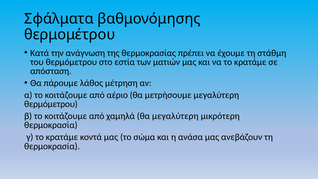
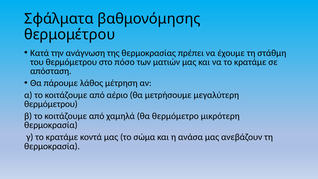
εστία: εστία -> πόσο (125, 62)
θα μεγαλύτερη: μεγαλύτερη -> θερμόμετρο (175, 116)
